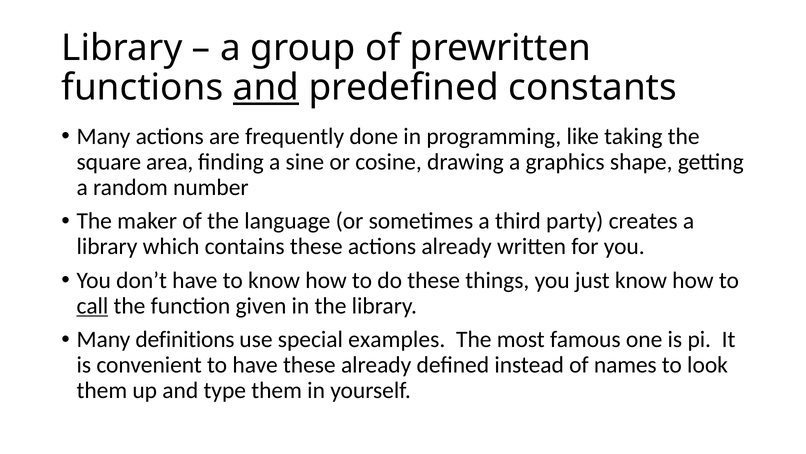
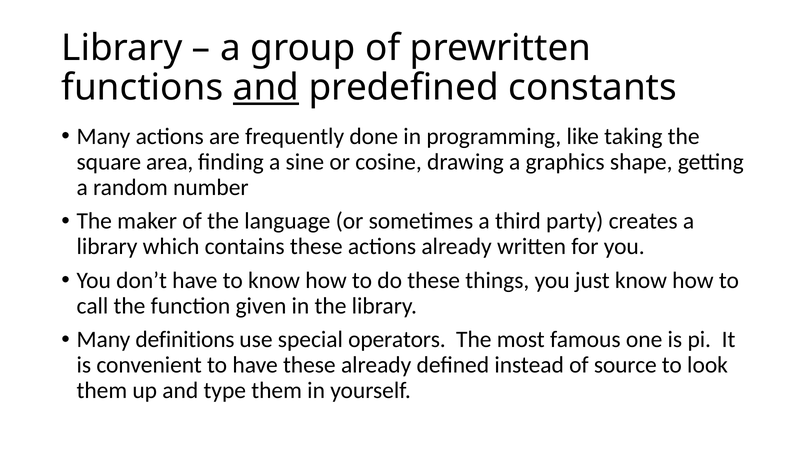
call underline: present -> none (92, 305)
examples: examples -> operators (397, 339)
names: names -> source (625, 365)
